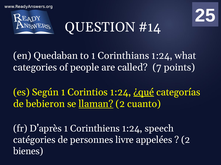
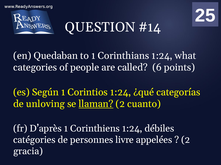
7: 7 -> 6 (157, 68)
¿qué underline: present -> none (144, 93)
bebieron: bebieron -> unloving (45, 104)
speech: speech -> débiles (159, 129)
bienes: bienes -> gracia (28, 152)
